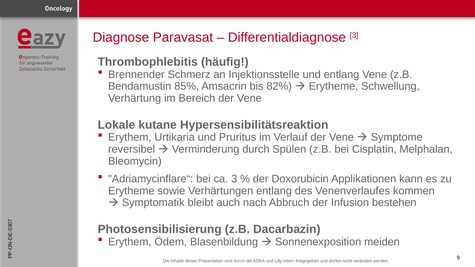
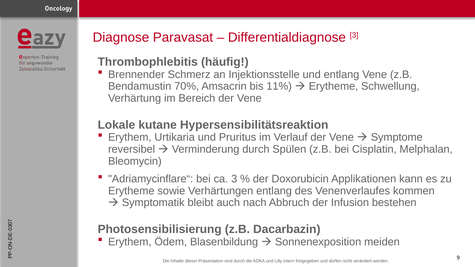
85%: 85% -> 70% (187, 86)
82%: 82% -> 11% (279, 86)
